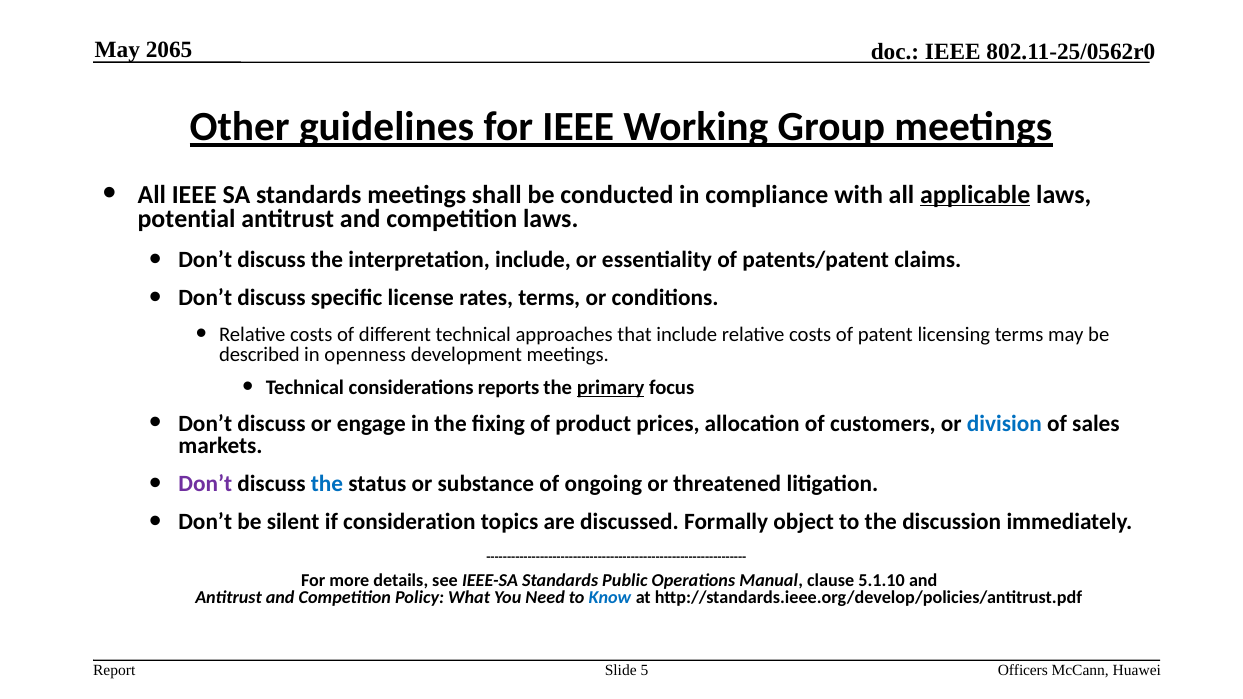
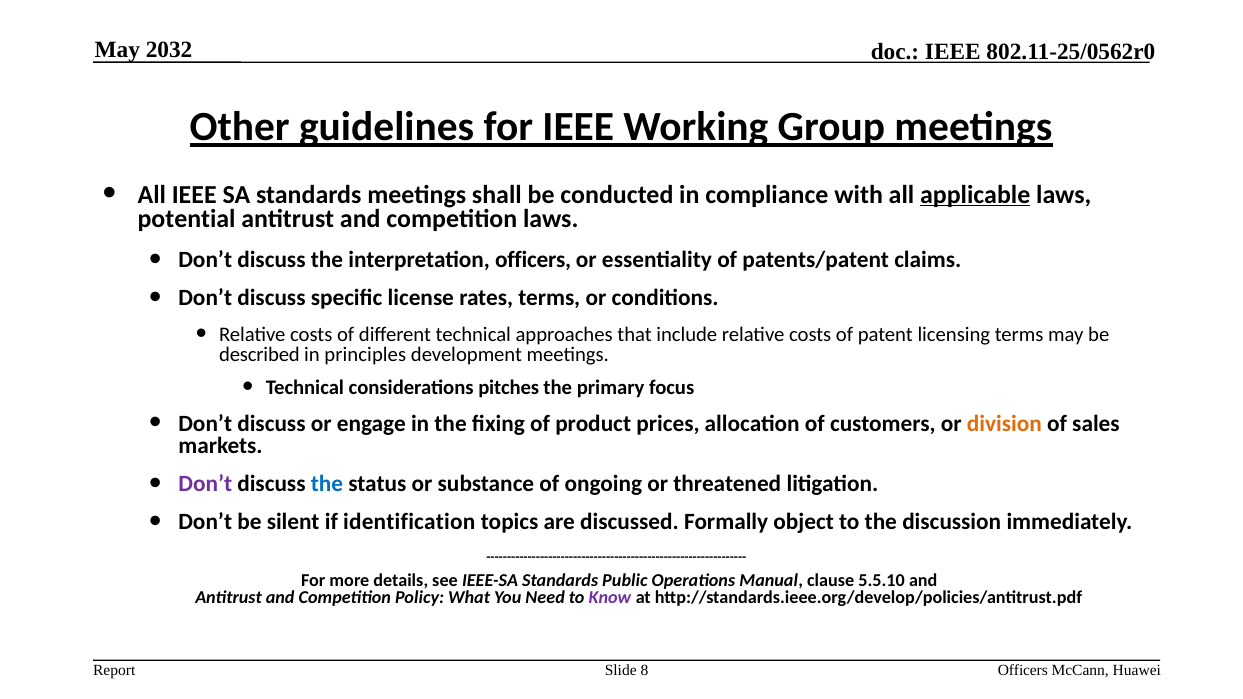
2065: 2065 -> 2032 (169, 49)
interpretation include: include -> officers (533, 260)
openness: openness -> principles (365, 354)
reports: reports -> pitches (509, 388)
primary underline: present -> none (611, 388)
division colour: blue -> orange (1004, 424)
consideration: consideration -> identification (409, 522)
5.1.10: 5.1.10 -> 5.5.10 (882, 580)
Know colour: blue -> purple (610, 598)
5: 5 -> 8 (644, 671)
